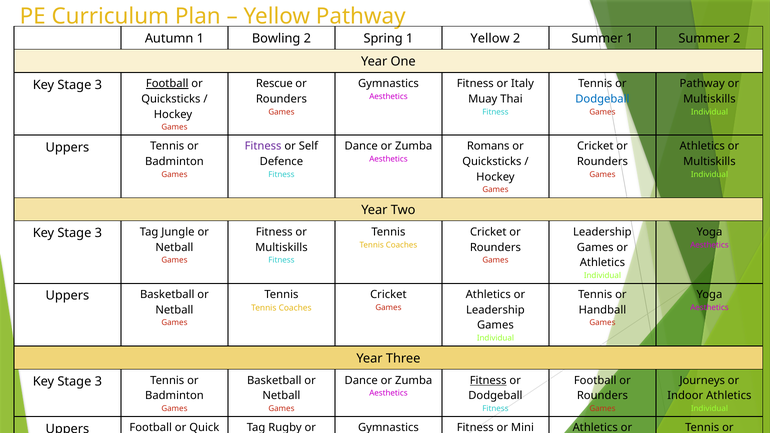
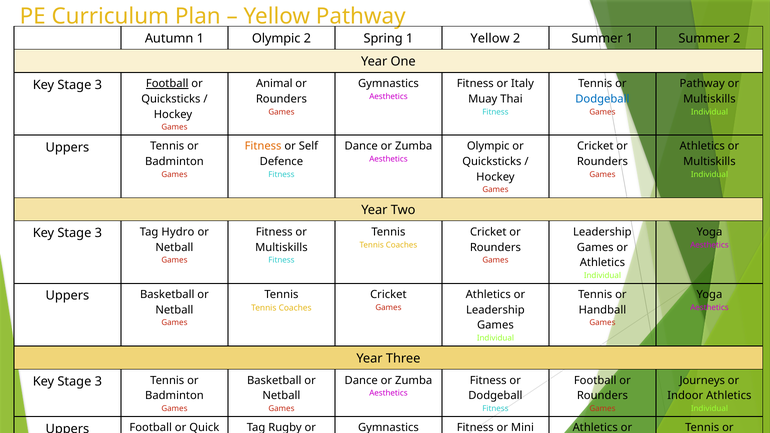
1 Bowling: Bowling -> Olympic (276, 38)
Rescue: Rescue -> Animal (274, 84)
Fitness colour: purple -> orange (263, 146)
Romans: Romans -> Olympic (488, 146)
Jungle: Jungle -> Hydro (178, 232)
Fitness underline: present -> none (488, 381)
